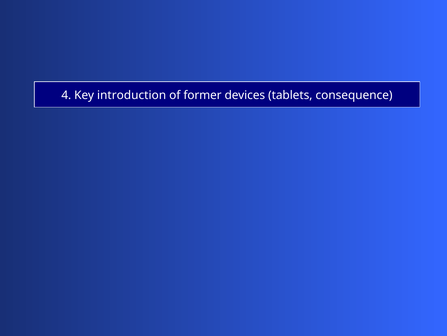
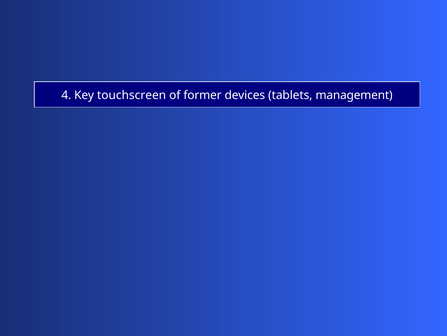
introduction: introduction -> touchscreen (132, 95)
consequence: consequence -> management (354, 95)
